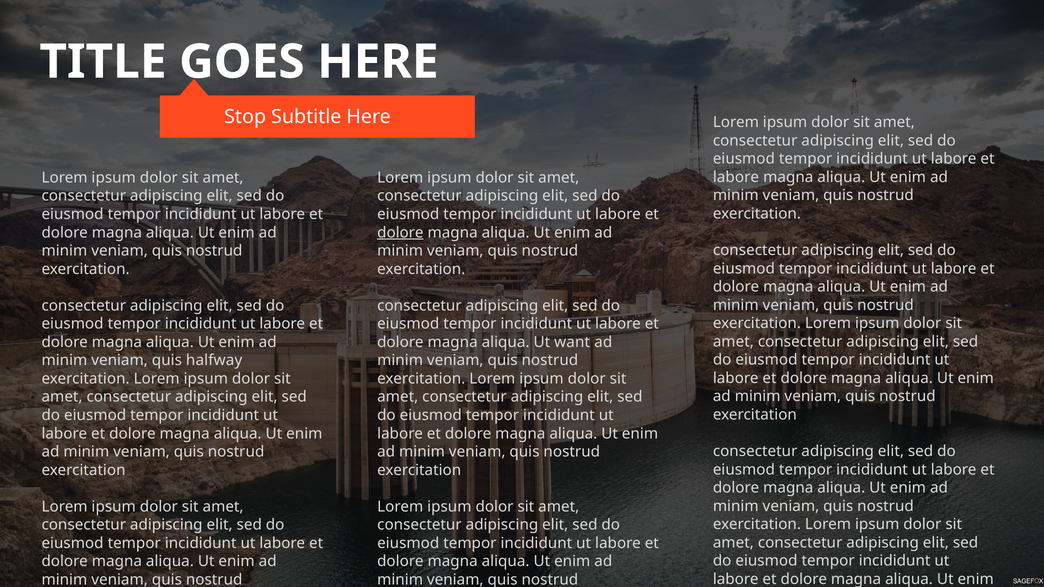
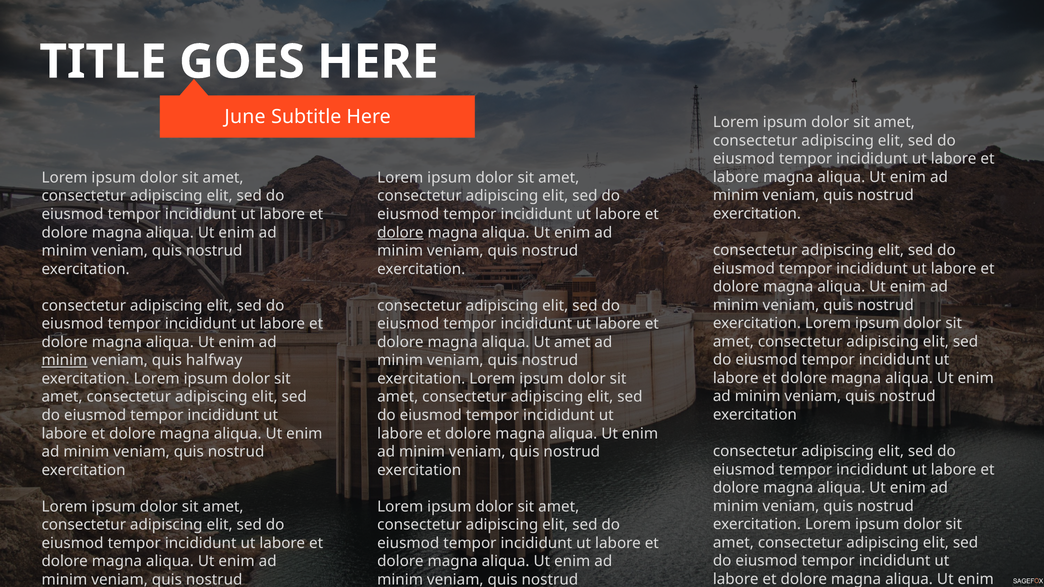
Stop: Stop -> June (245, 117)
Ut want: want -> amet (572, 342)
minim underline: none -> present (64, 361)
